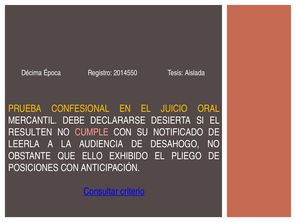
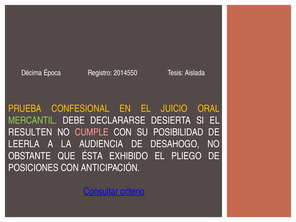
MERCANTIL colour: white -> light green (33, 120)
NOTIFICADO: NOTIFICADO -> POSIBILIDAD (178, 132)
ELLO: ELLO -> ÉSTA (92, 156)
